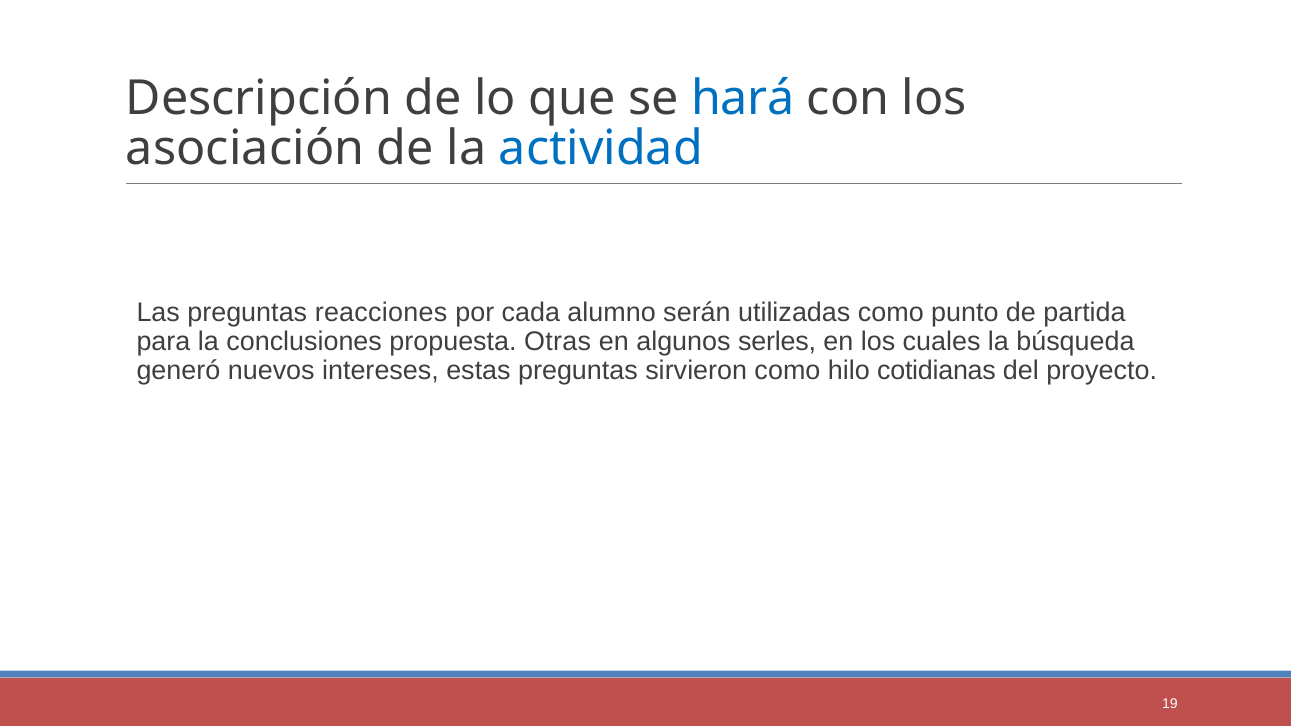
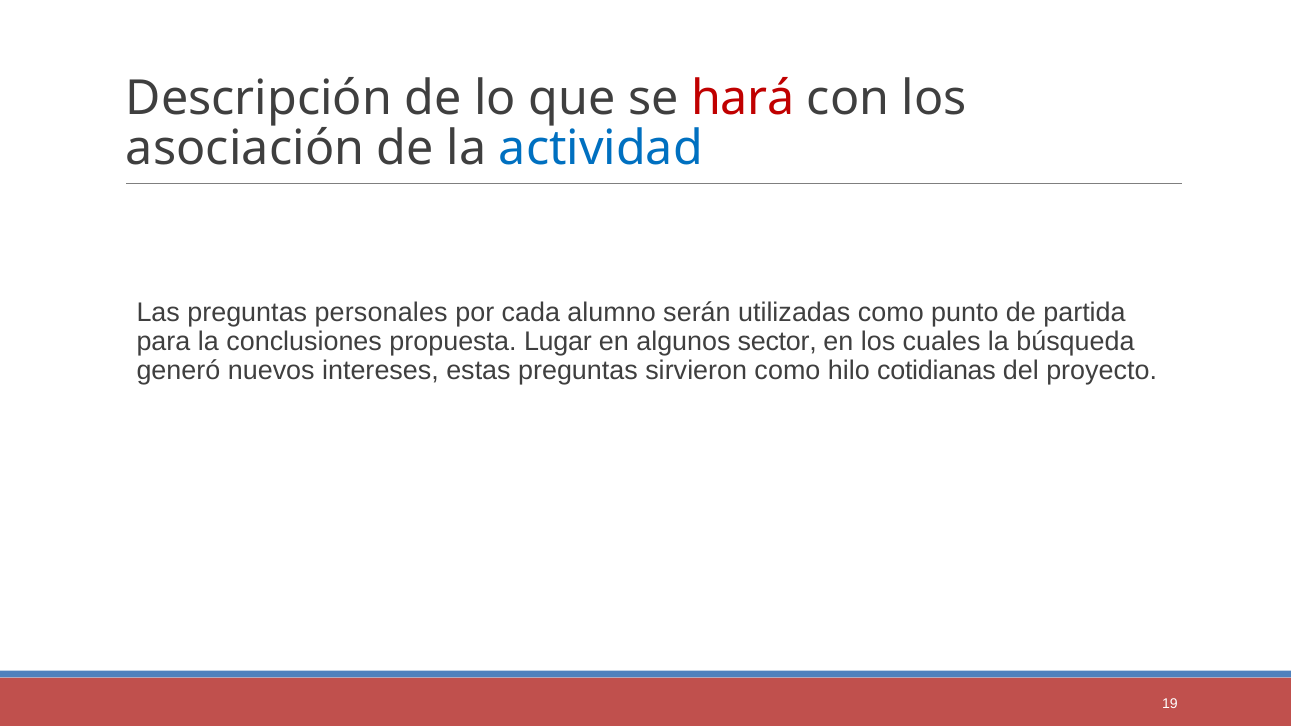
hará colour: blue -> red (743, 99)
reacciones: reacciones -> personales (381, 313)
Otras: Otras -> Lugar (558, 342)
serles: serles -> sector (777, 342)
